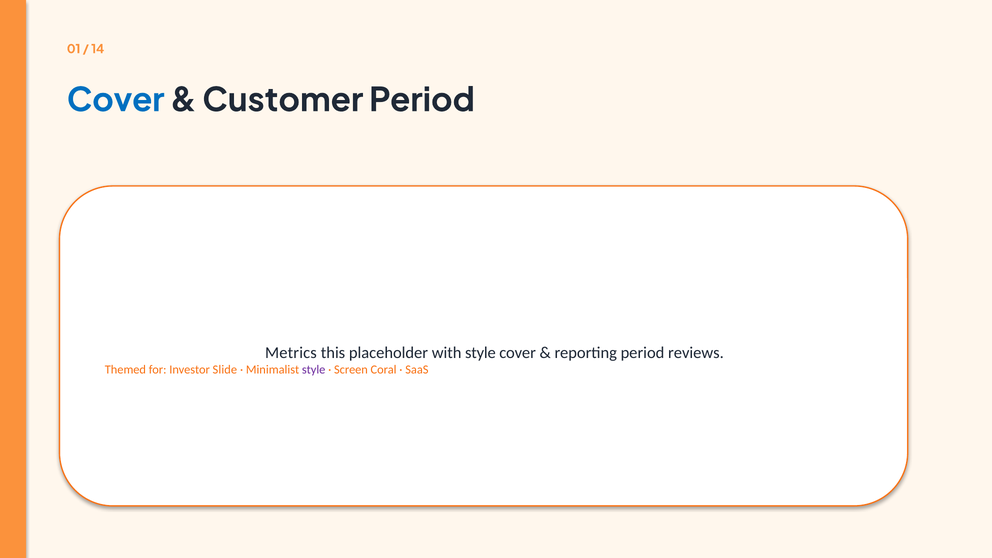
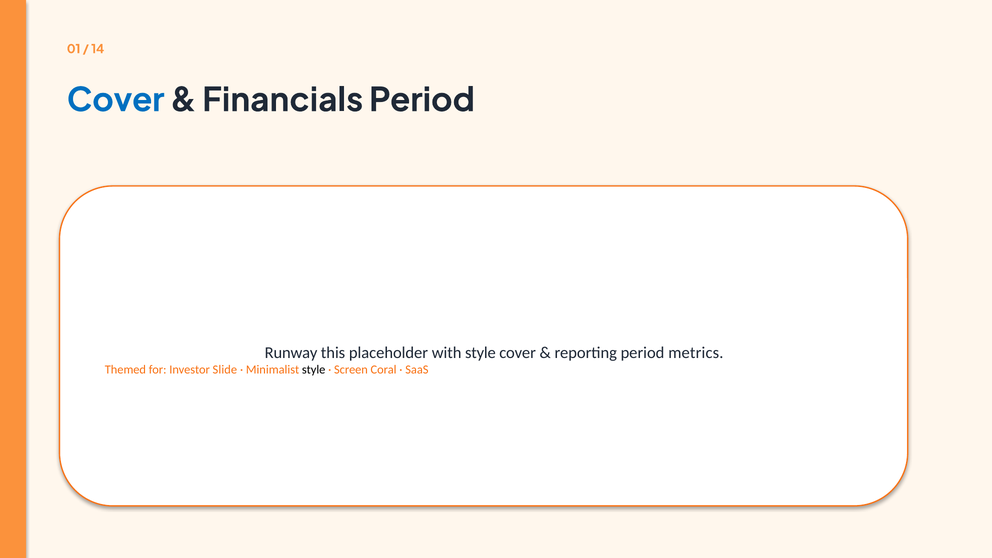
Customer: Customer -> Financials (283, 100)
Metrics: Metrics -> Runway (291, 353)
reviews: reviews -> metrics (696, 353)
style colour: purple -> black (314, 370)
